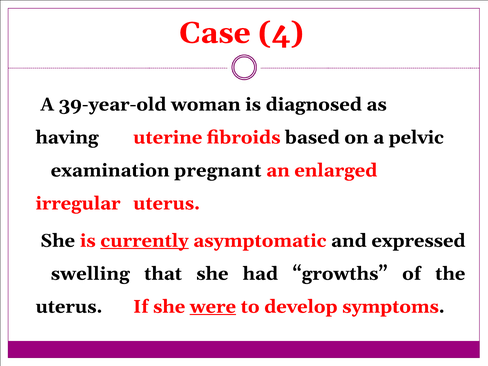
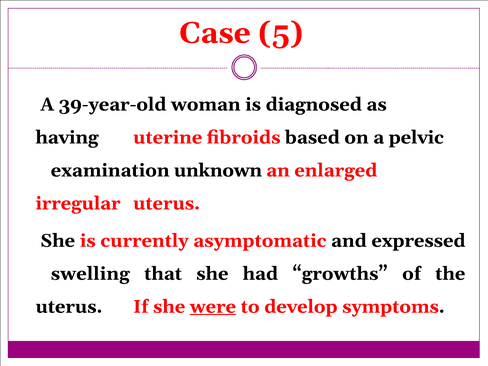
4: 4 -> 5 (281, 33)
pregnant: pregnant -> unknown (218, 170)
currently underline: present -> none (144, 241)
